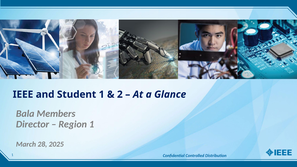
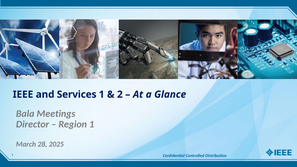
Student: Student -> Services (77, 94)
Members: Members -> Meetings (56, 114)
